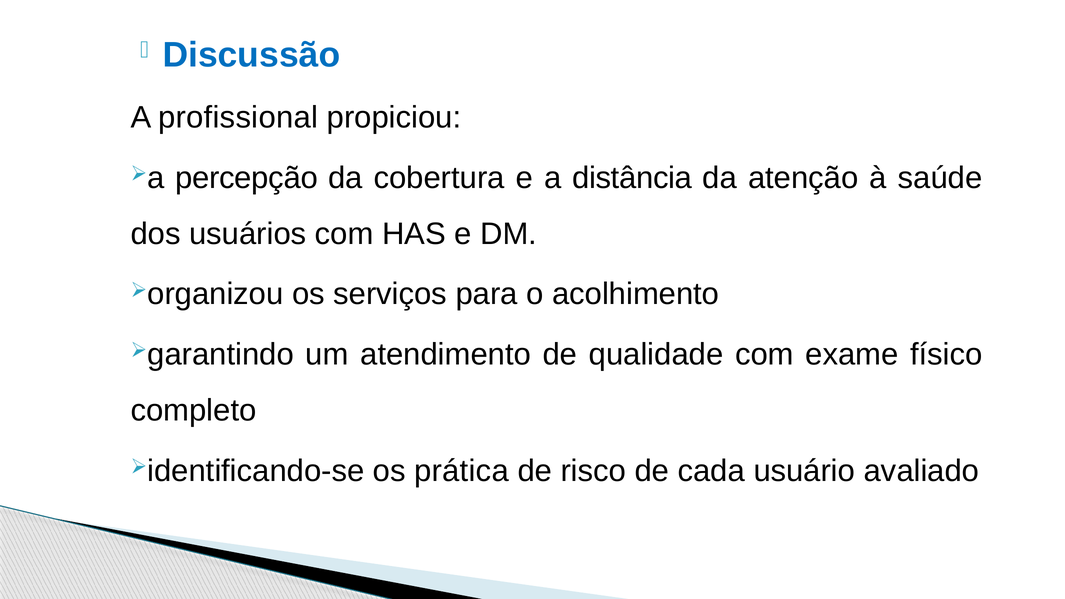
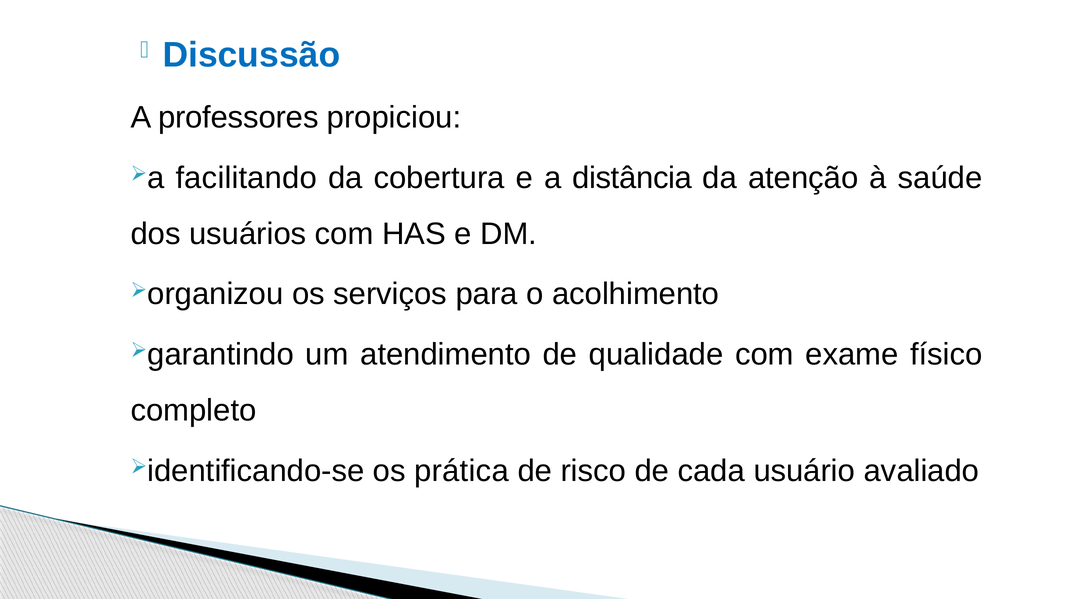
profissional: profissional -> professores (238, 118)
percepção: percepção -> facilitando (246, 178)
